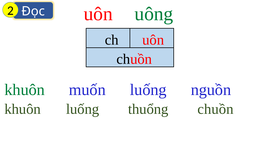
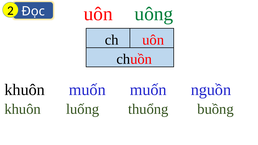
khuôn colour: green -> black (25, 90)
muốn luống: luống -> muốn (148, 90)
thuổng chuồn: chuồn -> buồng (216, 109)
